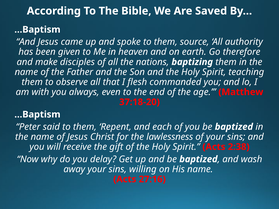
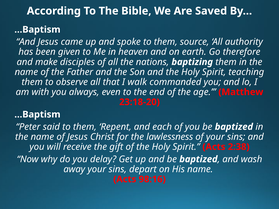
flesh: flesh -> walk (137, 82)
37:18-20: 37:18-20 -> 23:18-20 (139, 102)
willing: willing -> depart (143, 169)
27:16: 27:16 -> 98:16 (152, 179)
